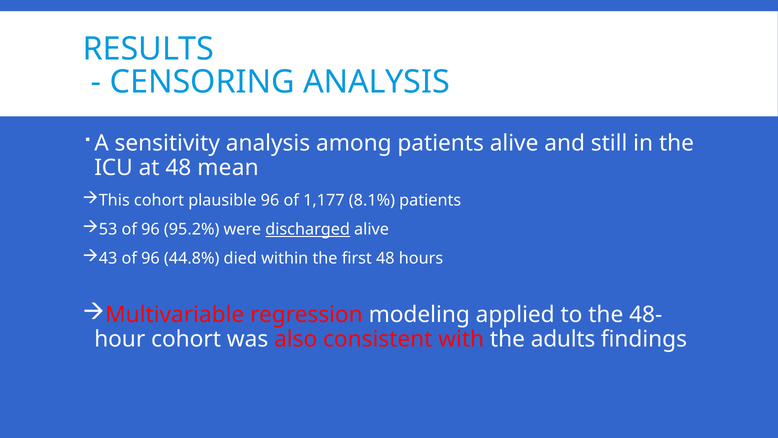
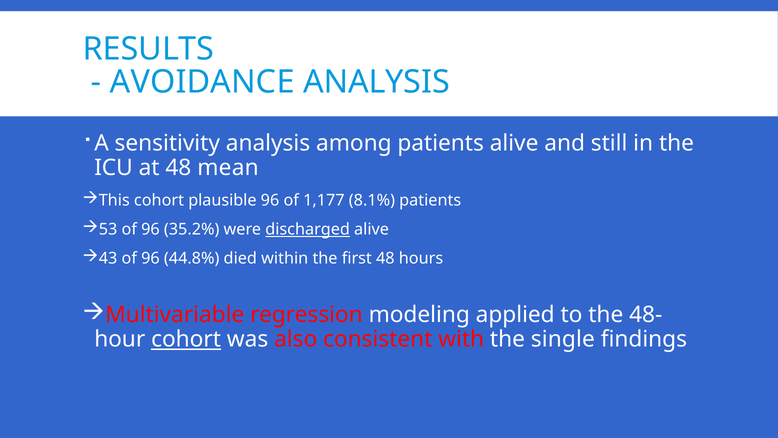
CENSORING: CENSORING -> AVOIDANCE (202, 82)
95.2%: 95.2% -> 35.2% (192, 229)
cohort underline: none -> present (186, 339)
adults: adults -> single (563, 339)
